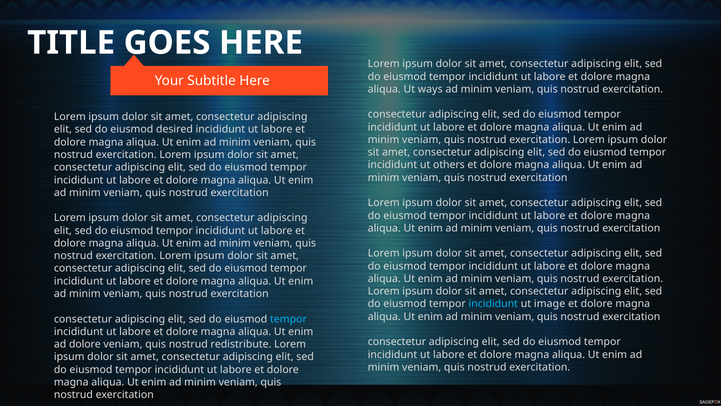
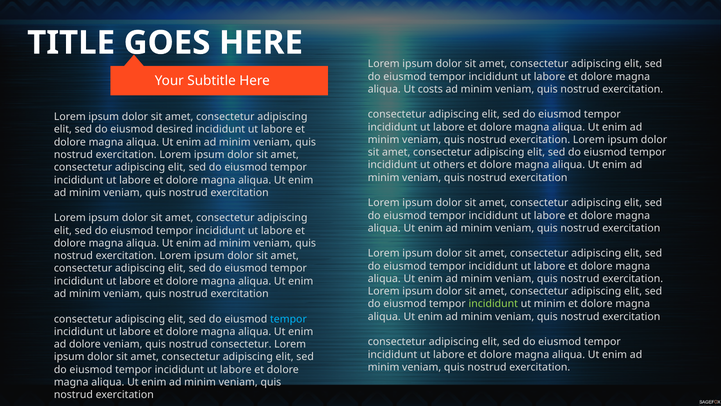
ways: ways -> costs (430, 89)
incididunt colour: light blue -> light green (493, 304)
ut image: image -> minim (550, 304)
nostrud redistribute: redistribute -> consectetur (241, 344)
